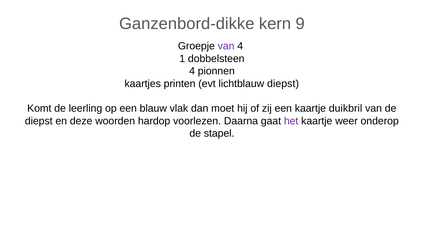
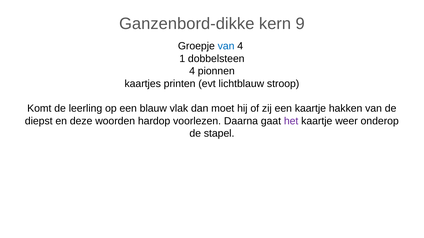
van colour: purple -> blue (226, 46)
lichtblauw diepst: diepst -> stroop (283, 84)
duikbril: duikbril -> hakken (346, 109)
